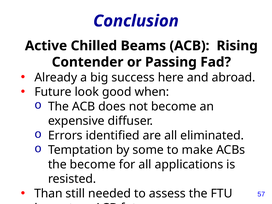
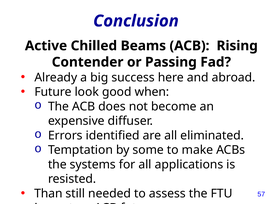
the become: become -> systems (93, 164)
